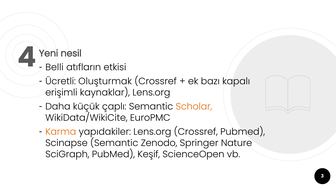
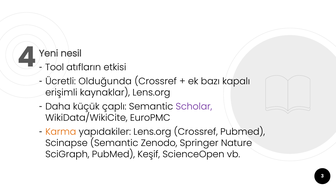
Belli: Belli -> Tool (55, 67)
Oluşturmak: Oluşturmak -> Olduğunda (105, 81)
Scholar colour: orange -> purple (194, 107)
